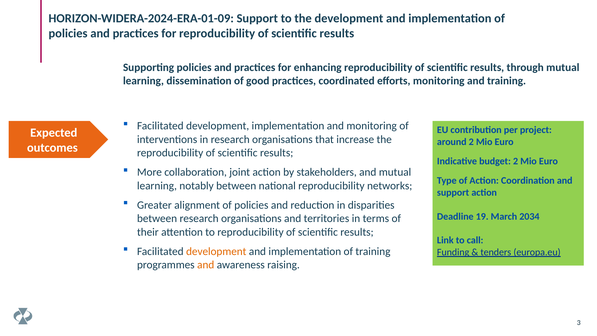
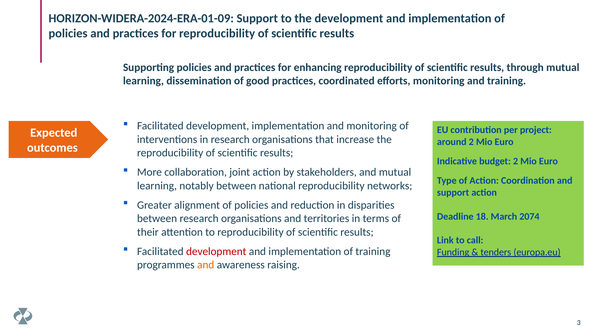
19: 19 -> 18 (482, 216)
2034: 2034 -> 2074 (529, 216)
development colour: orange -> red (216, 251)
